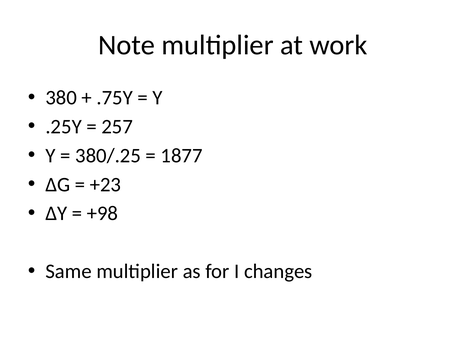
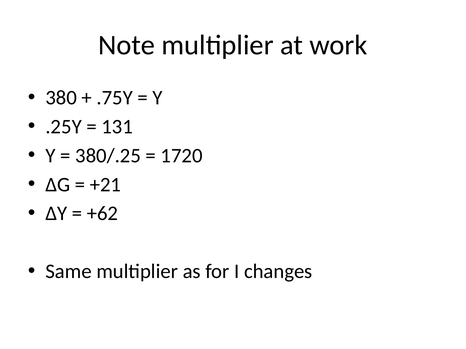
257: 257 -> 131 (117, 127)
1877: 1877 -> 1720 (182, 156)
+23: +23 -> +21 (105, 185)
+98: +98 -> +62 (102, 214)
